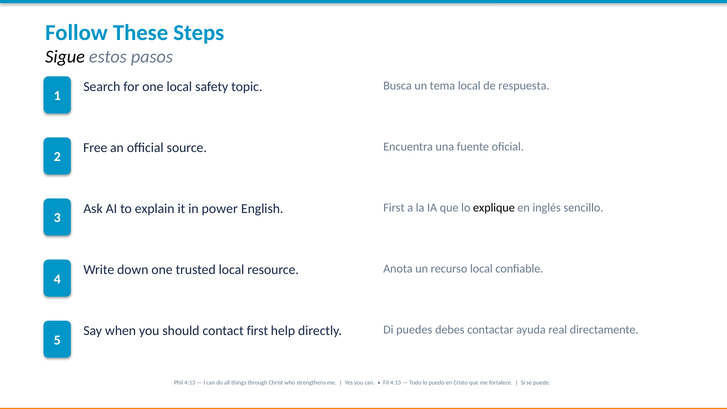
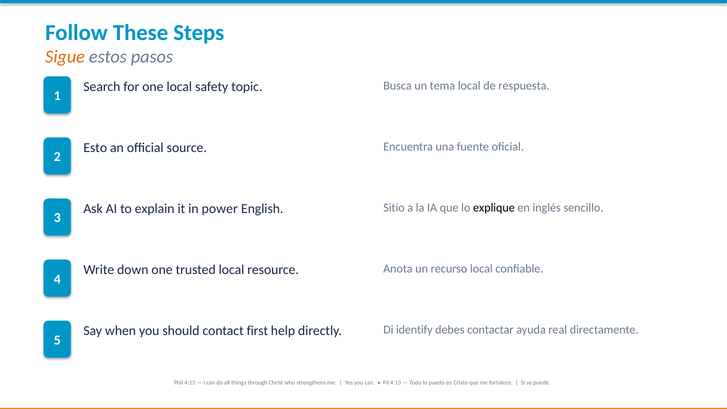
Sigue colour: black -> orange (65, 57)
Free: Free -> Esto (95, 148)
English First: First -> Sitio (394, 208)
puedes: puedes -> identify (414, 330)
